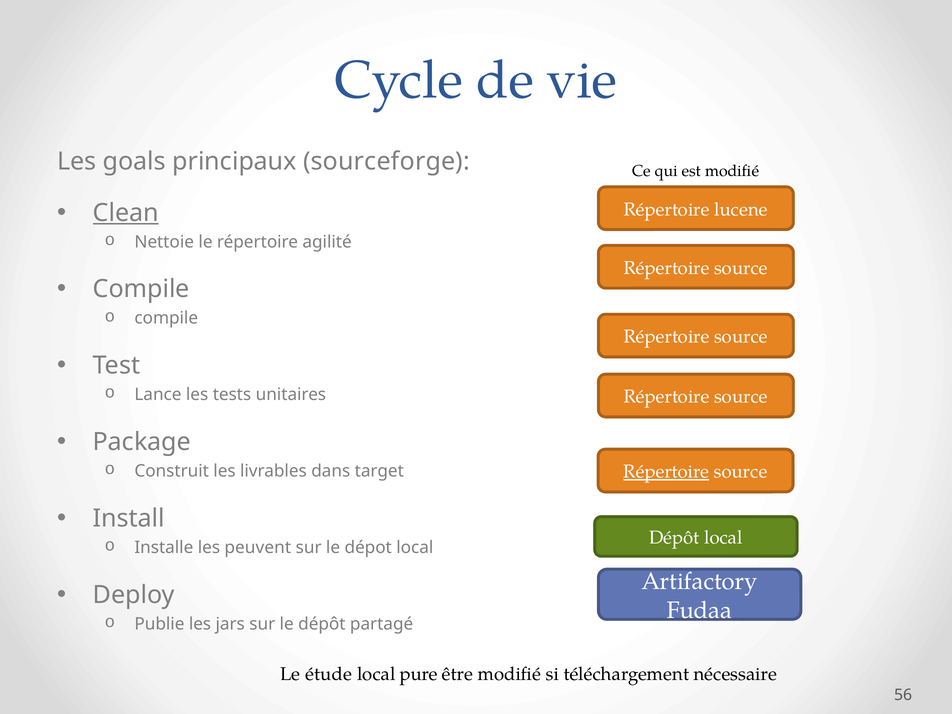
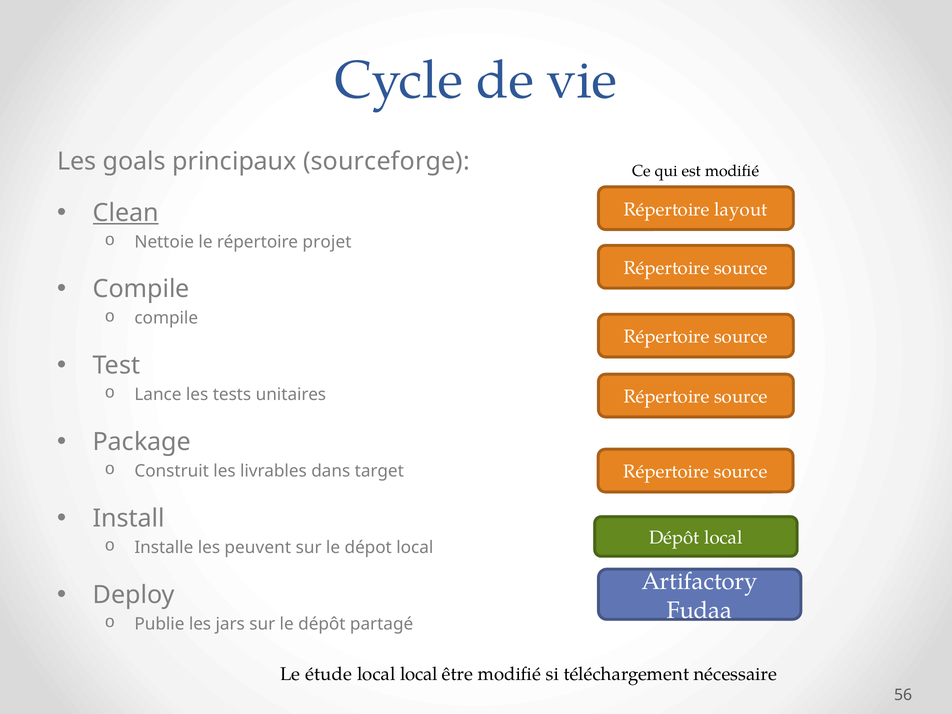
lucene: lucene -> layout (741, 209)
agilité: agilité -> projet (327, 242)
Répertoire underline: present -> none (666, 472)
local pure: pure -> local (419, 674)
